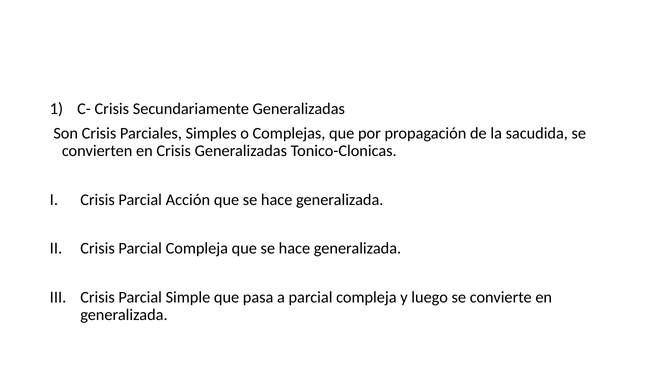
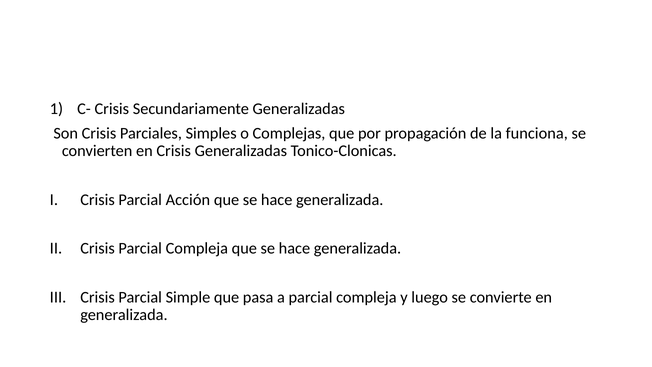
sacudida: sacudida -> funciona (537, 133)
